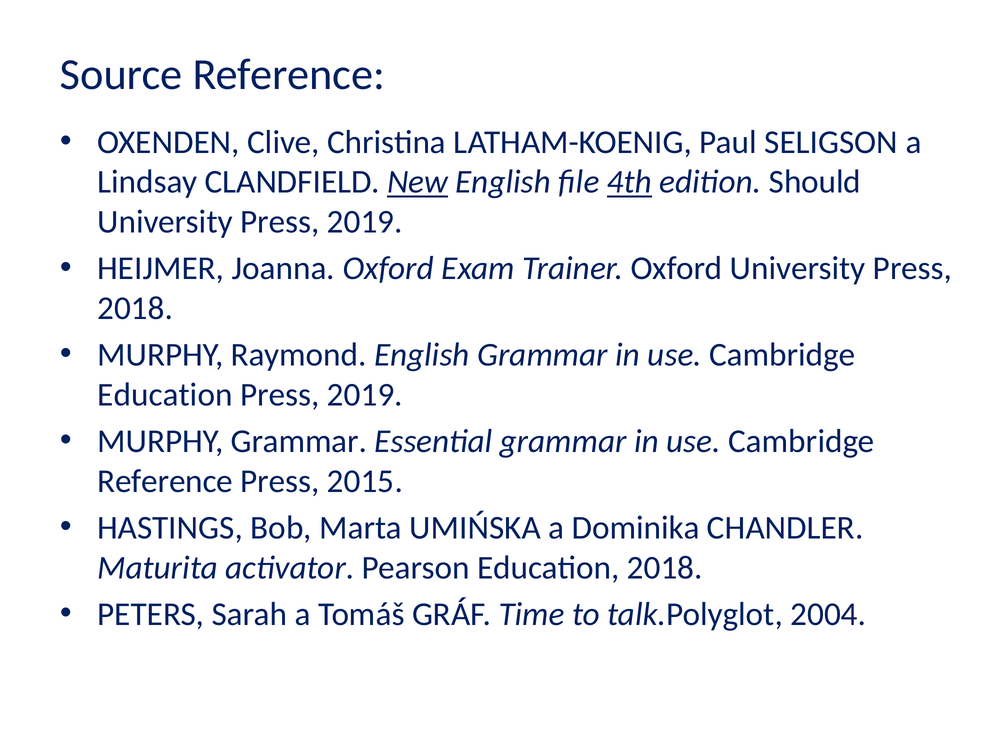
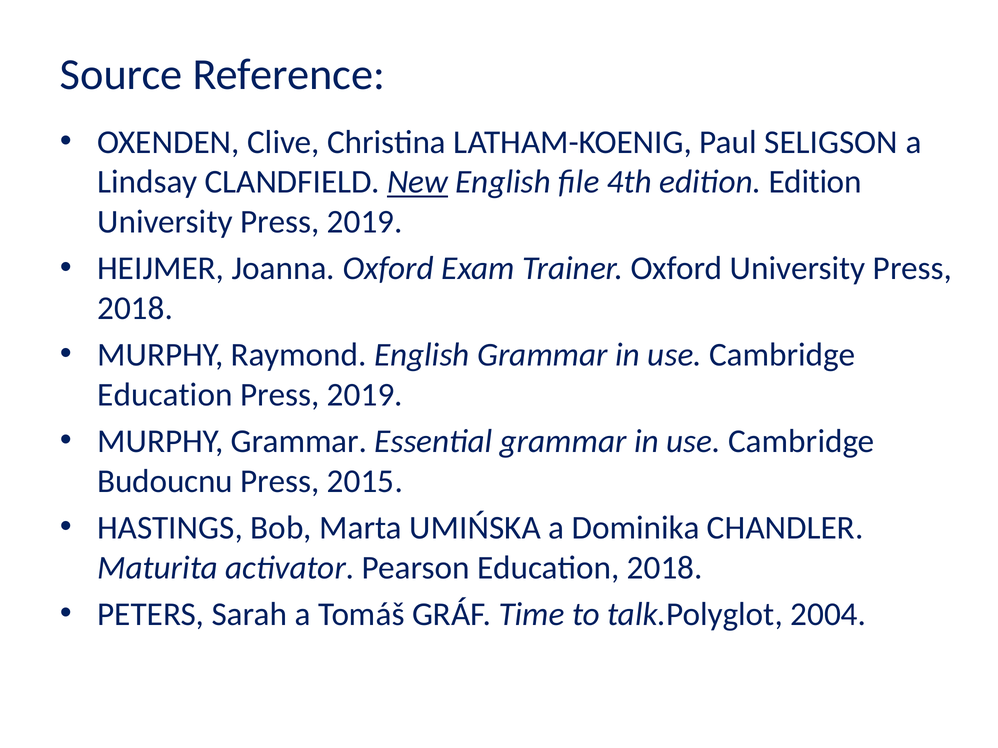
4th underline: present -> none (629, 182)
edition Should: Should -> Edition (815, 182)
Reference: Reference -> Budoucnu (165, 481)
